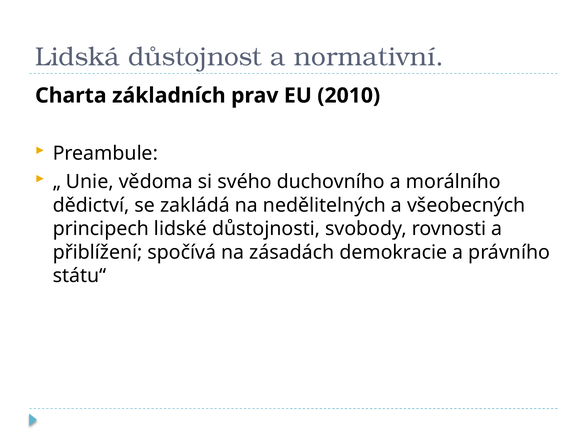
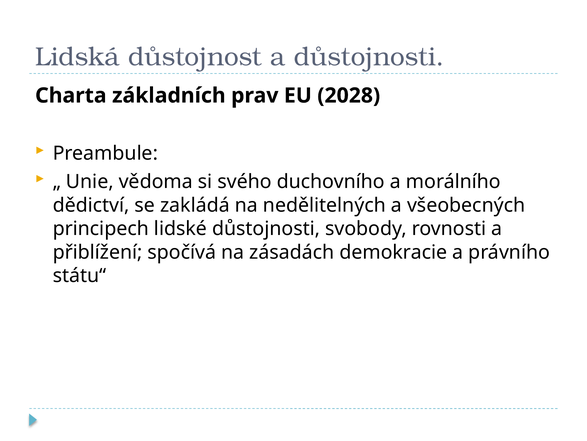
a normativní: normativní -> důstojnosti (369, 57)
2010: 2010 -> 2028 (349, 95)
